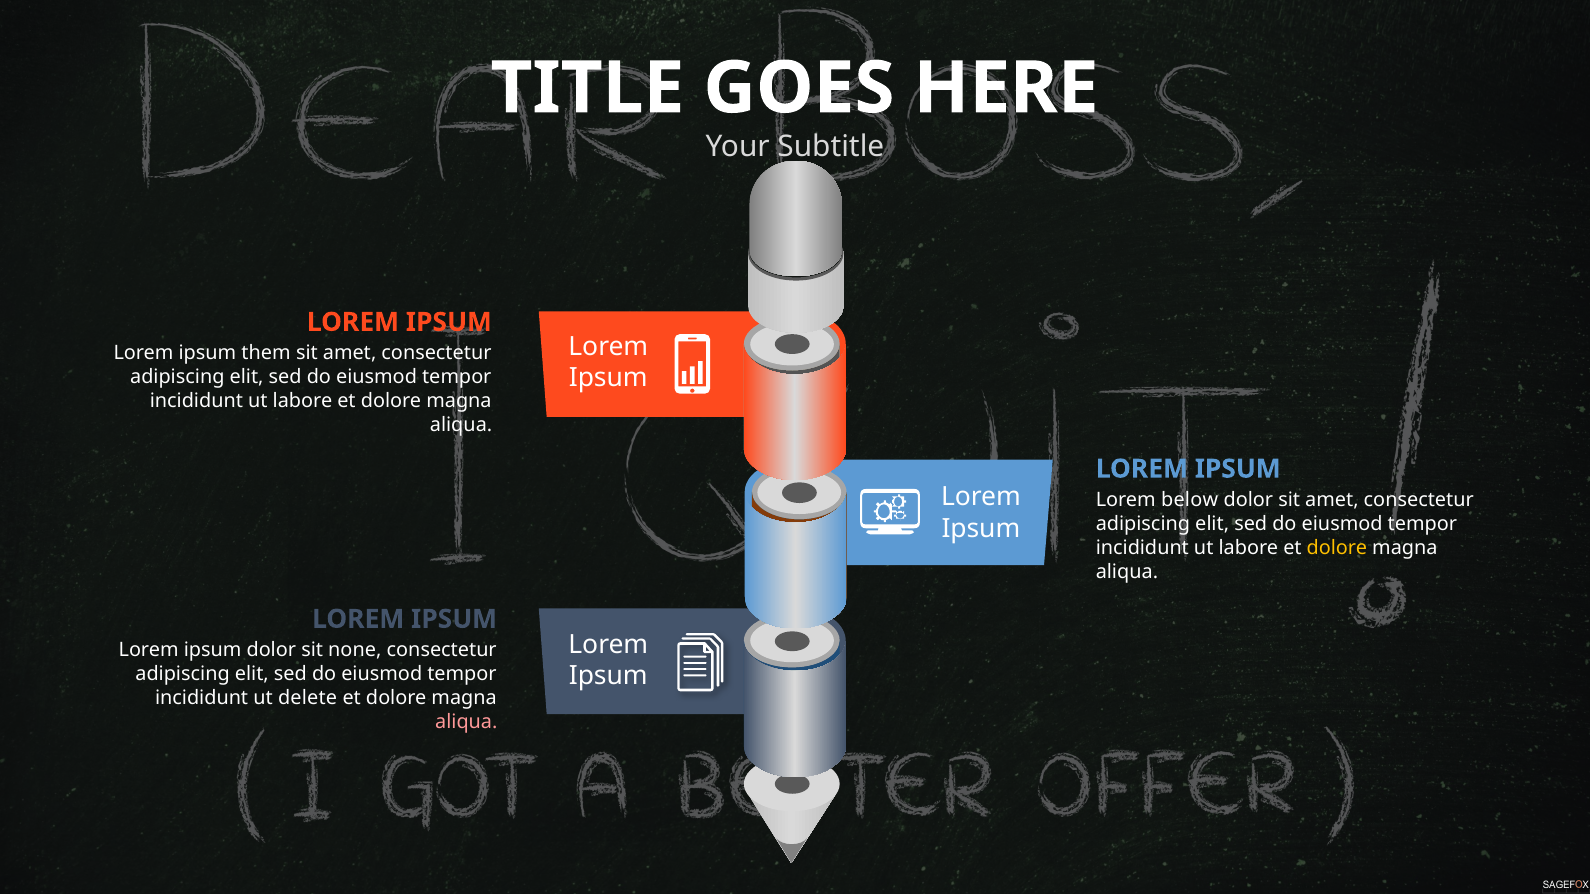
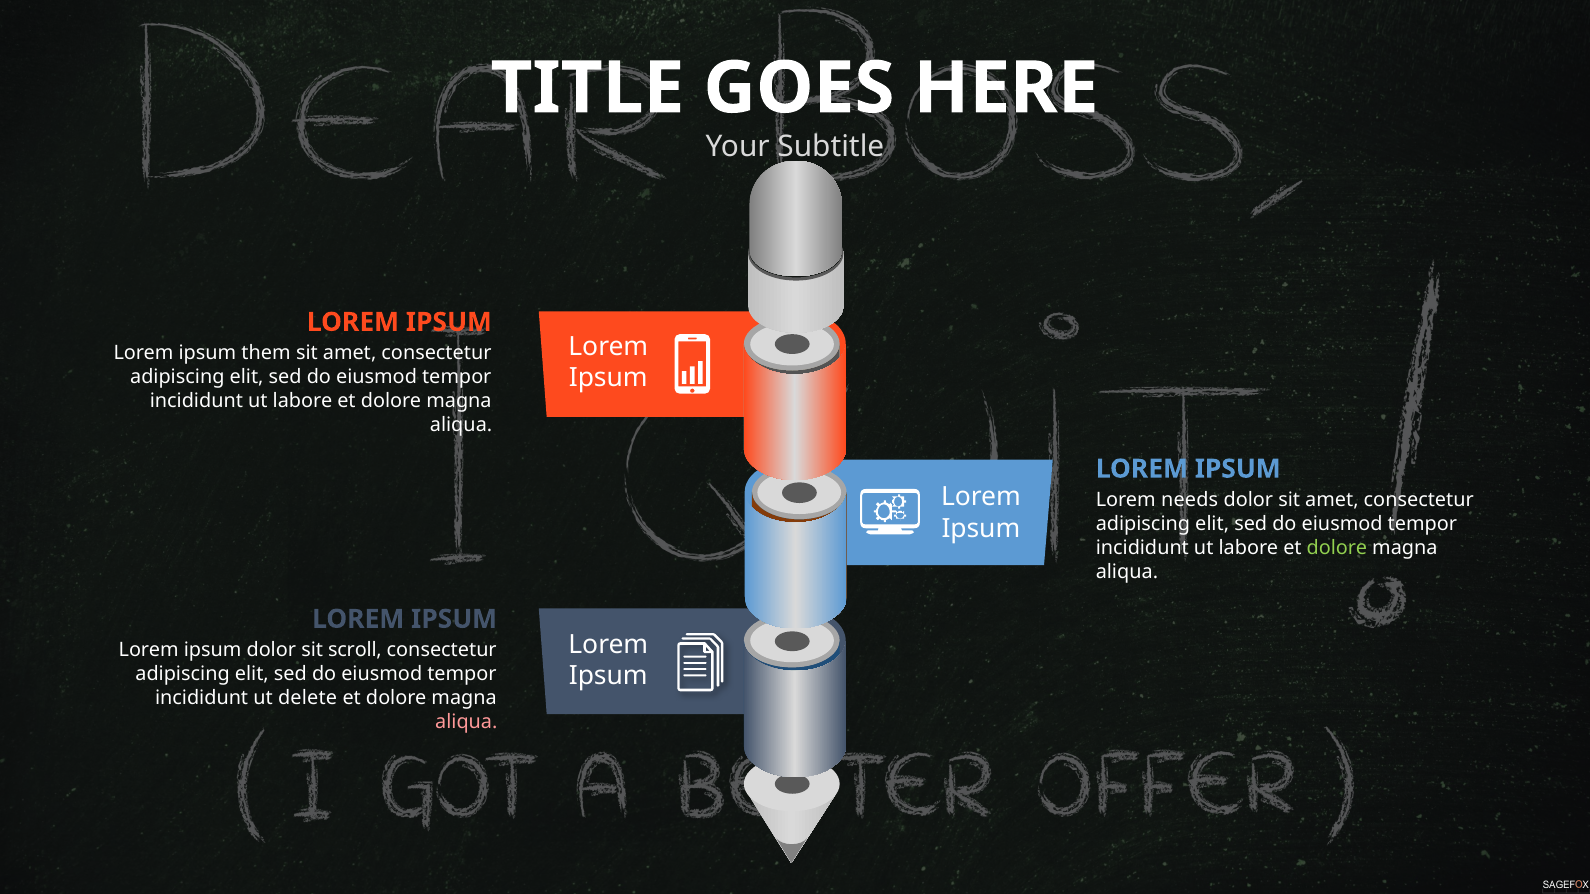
below: below -> needs (1190, 500)
dolore colour: yellow -> light green (1337, 548)
none: none -> scroll (355, 651)
